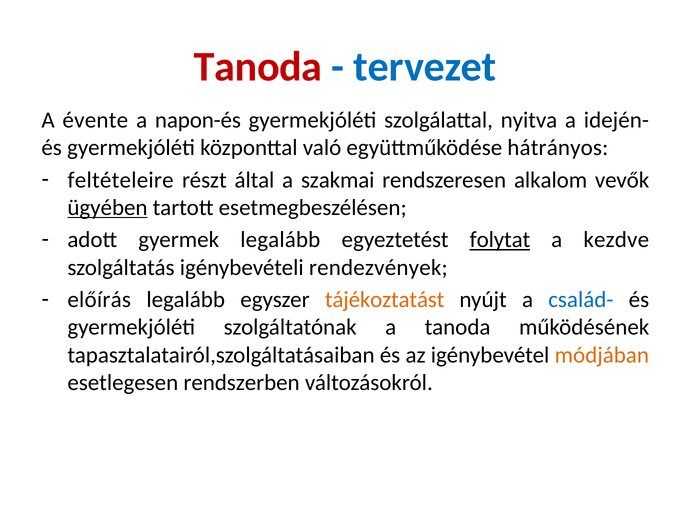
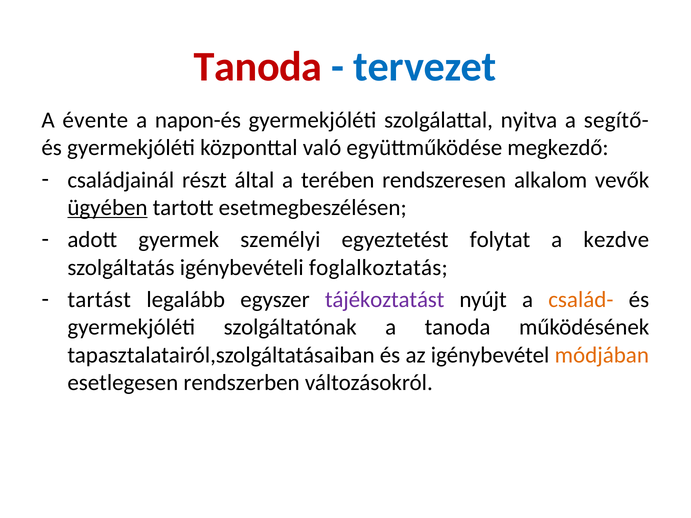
idején-: idején- -> segítő- (616, 120)
hátrányos: hátrányos -> megkezdő (558, 148)
feltételeire: feltételeire -> családjainál (121, 180)
szakmai: szakmai -> terében (338, 180)
gyermek legalább: legalább -> személyi (280, 240)
folytat underline: present -> none (500, 240)
rendezvények: rendezvények -> foglalkoztatás (378, 268)
előírás: előírás -> tartást (99, 300)
tájékoztatást colour: orange -> purple (385, 300)
család- colour: blue -> orange (581, 300)
